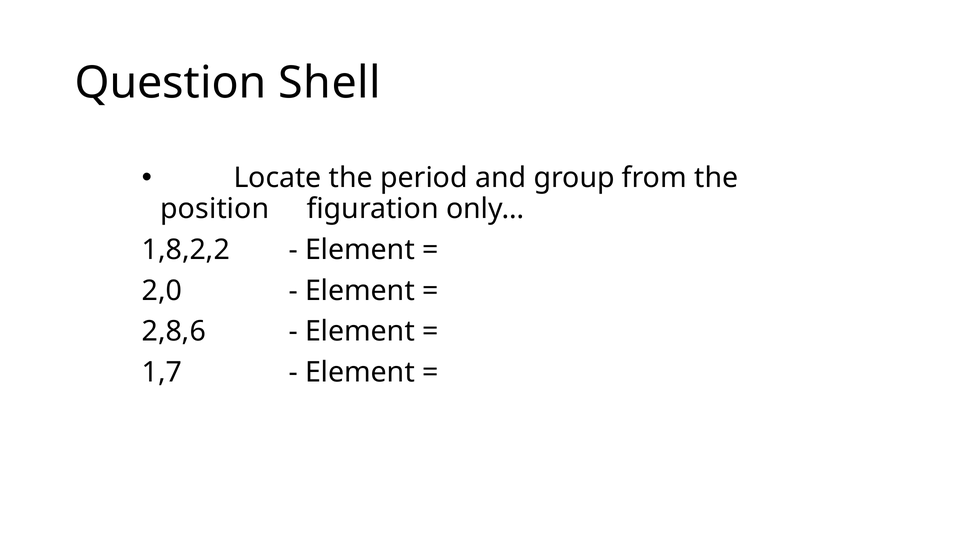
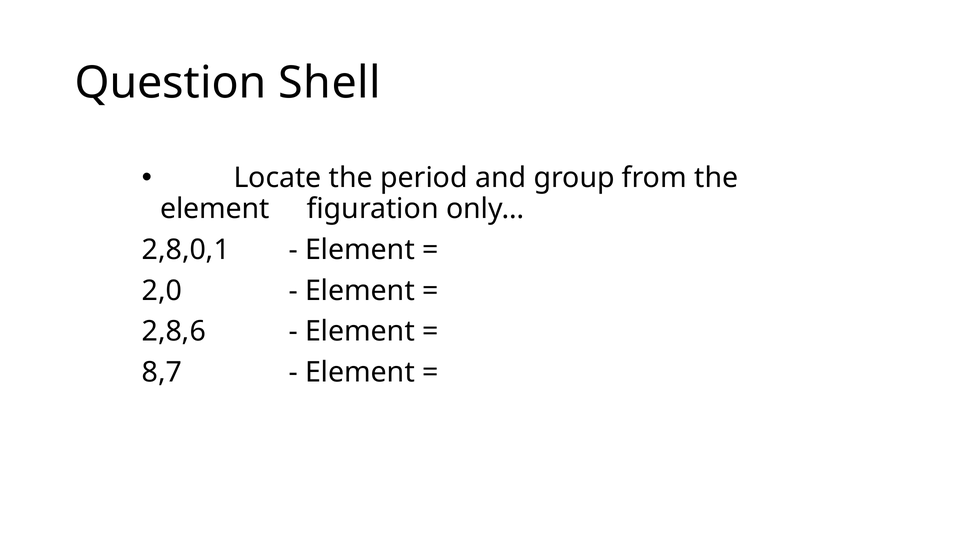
position: position -> element (215, 209)
1,8,2,2: 1,8,2,2 -> 2,8,0,1 (186, 250)
1,7: 1,7 -> 8,7 (162, 373)
